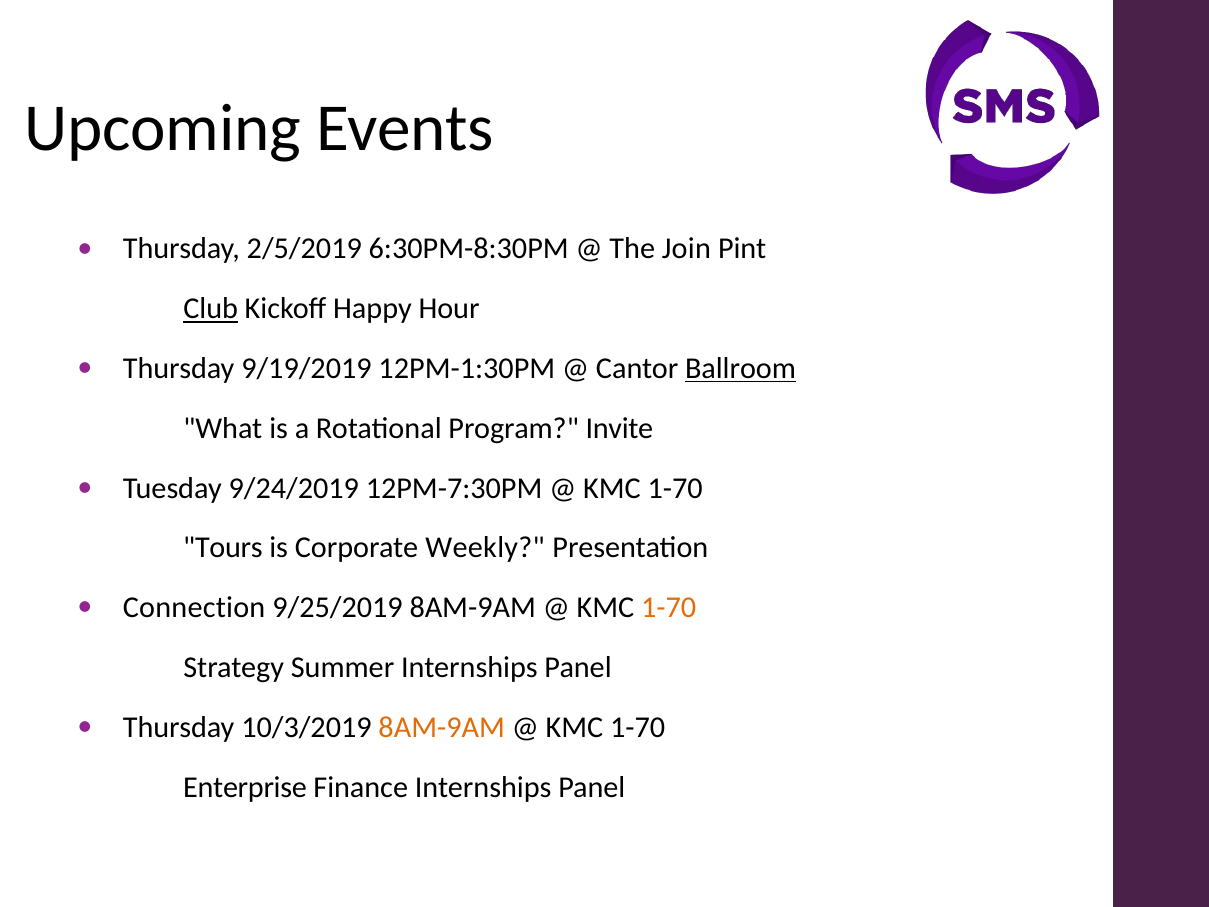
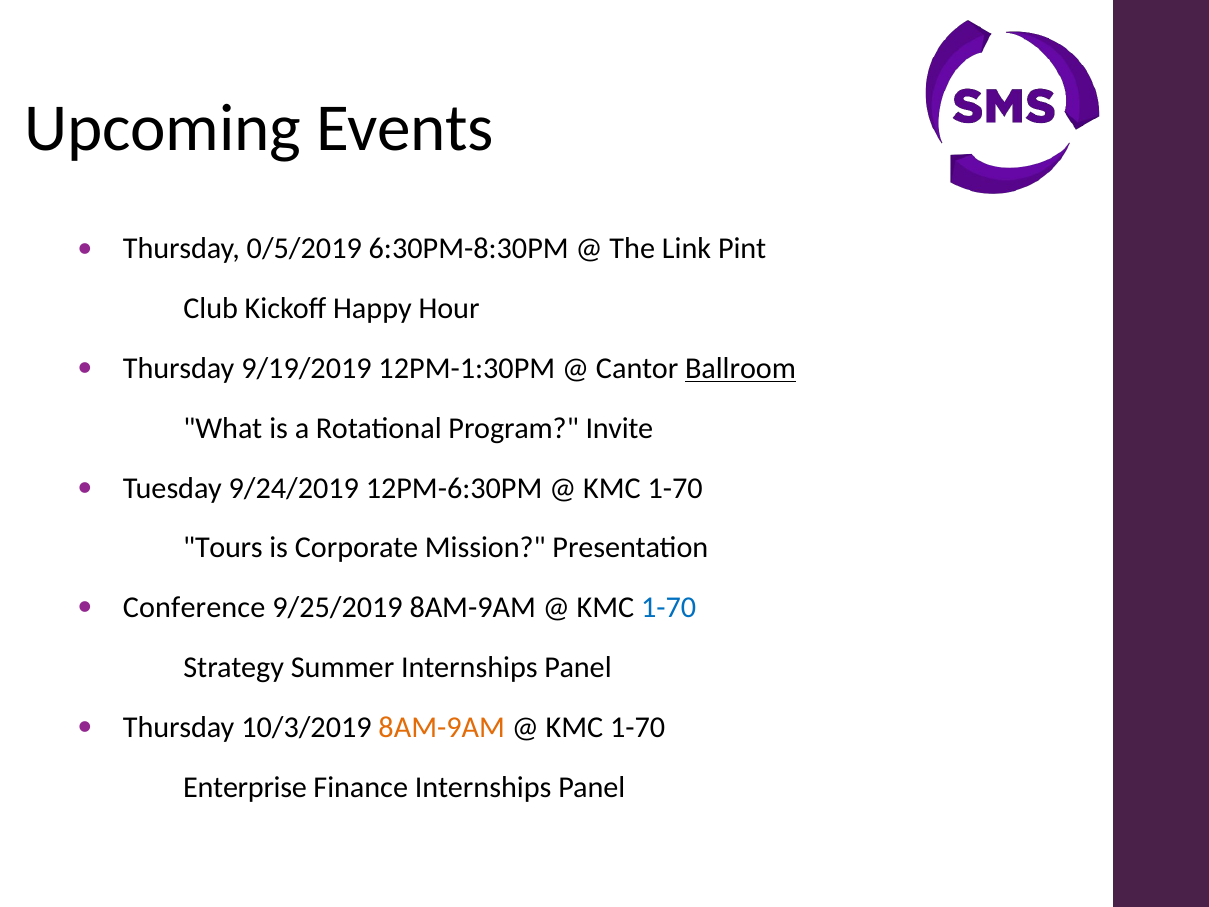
2/5/2019: 2/5/2019 -> 0/5/2019 (304, 249)
Join: Join -> Link (686, 249)
Club underline: present -> none (211, 309)
12PM-7:30PM: 12PM-7:30PM -> 12PM-6:30PM (454, 488)
Weekly: Weekly -> Mission (485, 548)
Connection: Connection -> Conference (194, 608)
1-70 colour: orange -> blue (669, 608)
